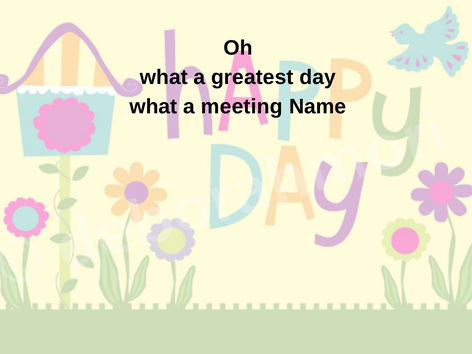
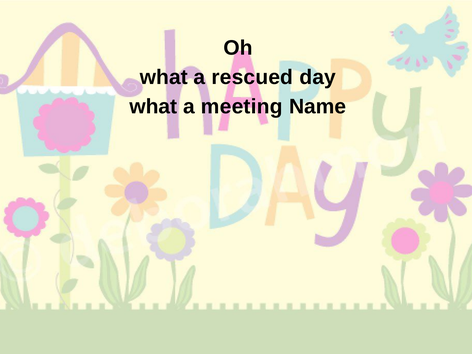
greatest: greatest -> rescued (252, 77)
